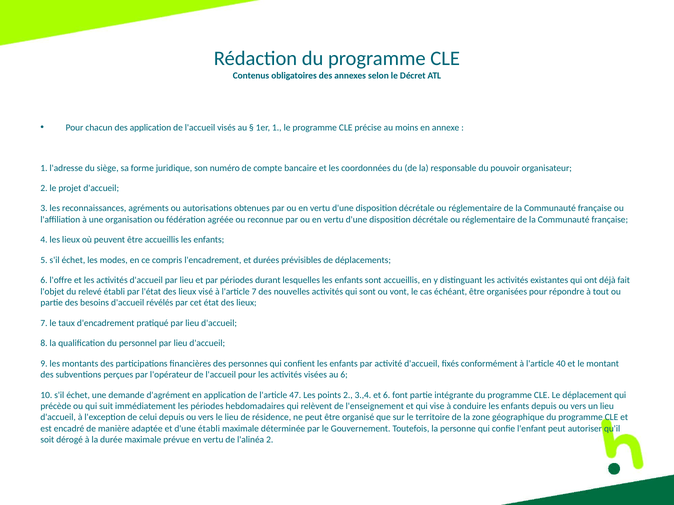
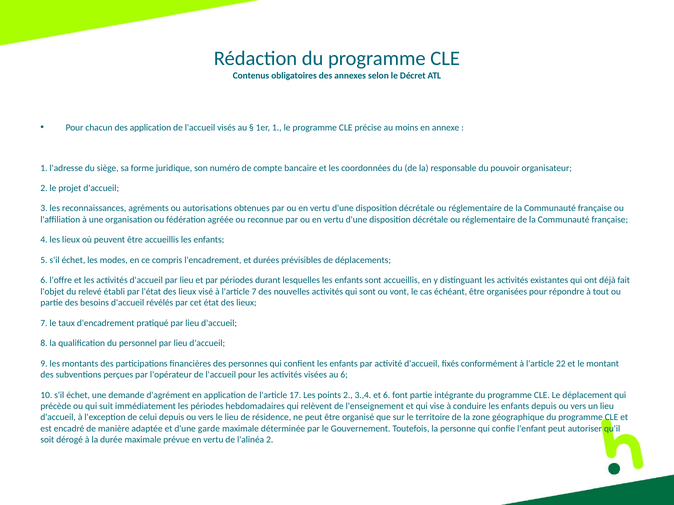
40: 40 -> 22 (561, 364)
47: 47 -> 17 (295, 395)
d'une établi: établi -> garde (209, 429)
